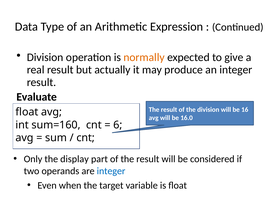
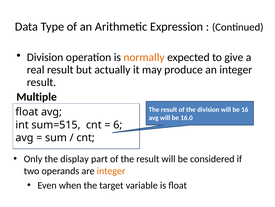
Evaluate: Evaluate -> Multiple (37, 96)
sum=160: sum=160 -> sum=515 (56, 124)
integer colour: blue -> orange (111, 170)
